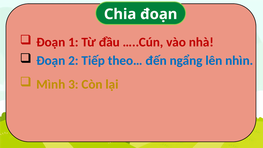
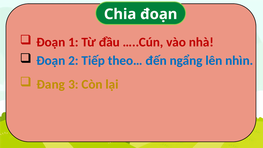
Mình: Mình -> Đang (51, 84)
